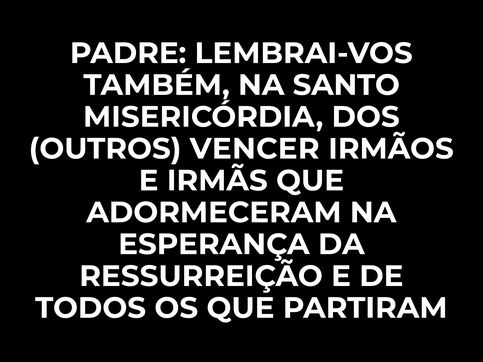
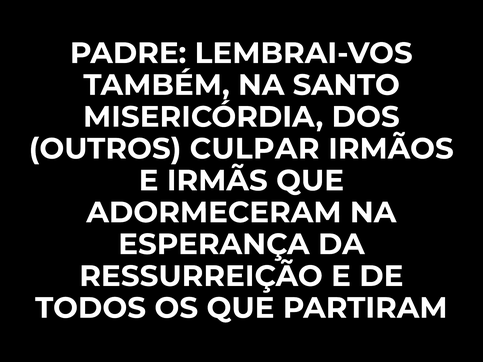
VENCER: VENCER -> CULPAR (255, 149)
